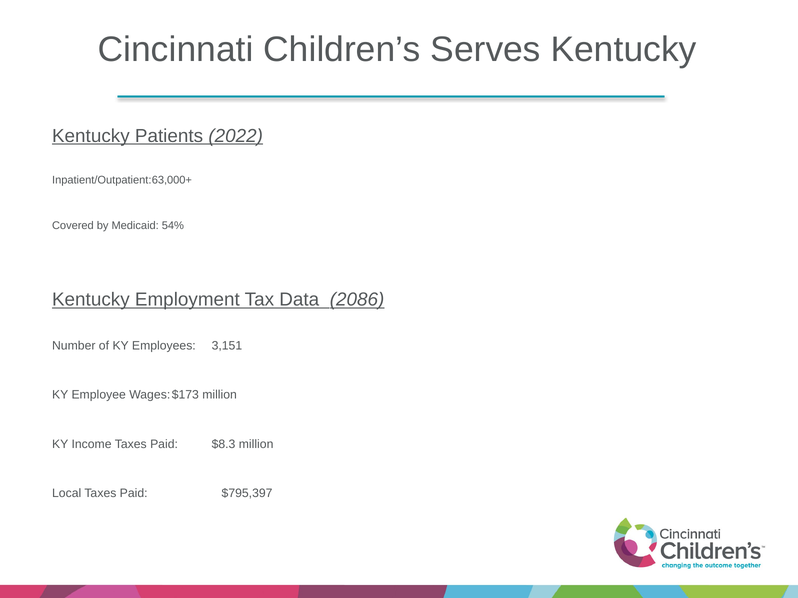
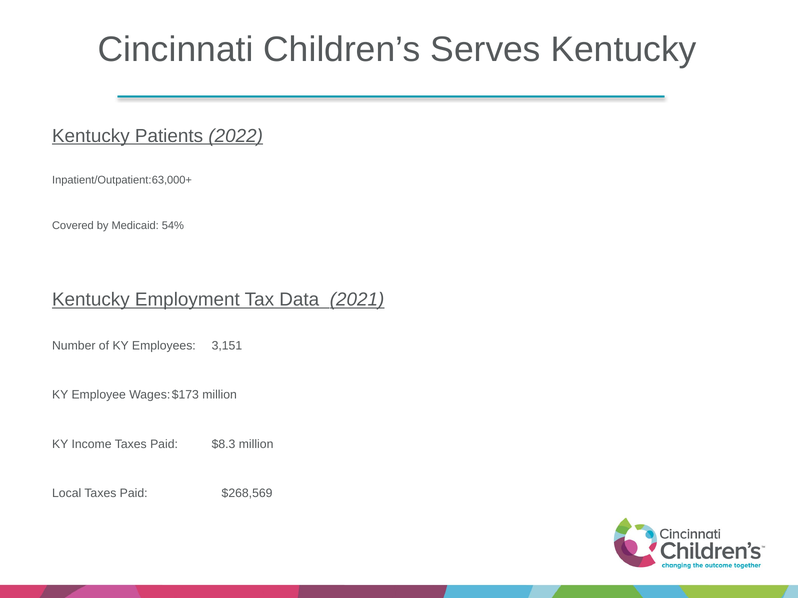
2086: 2086 -> 2021 (357, 300)
$795,397: $795,397 -> $268,569 (247, 494)
